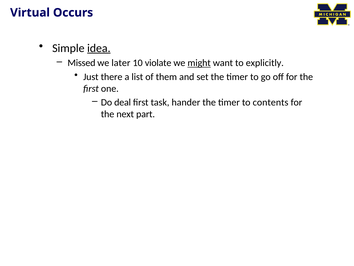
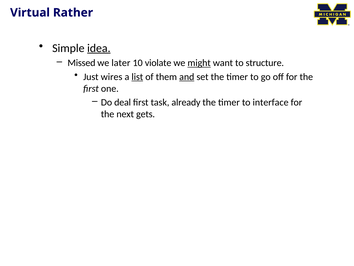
Occurs: Occurs -> Rather (73, 13)
explicitly: explicitly -> structure (265, 63)
there: there -> wires (112, 77)
list underline: none -> present (137, 77)
and underline: none -> present (187, 77)
hander: hander -> already (186, 102)
contents: contents -> interface (271, 102)
part: part -> gets (146, 114)
